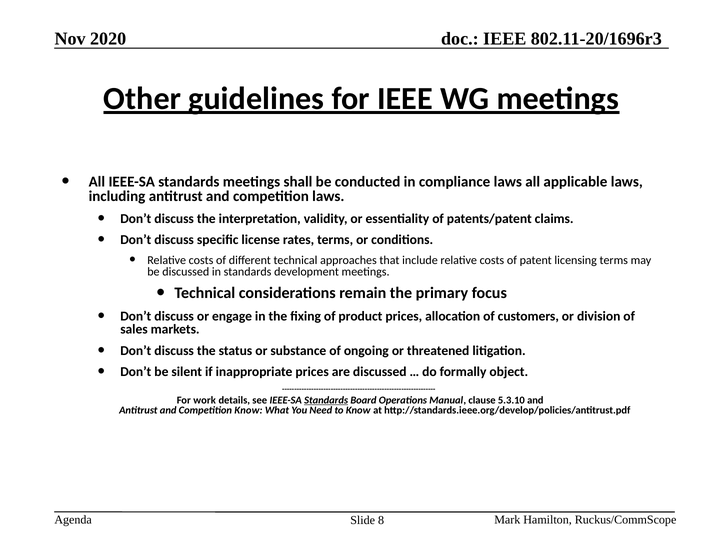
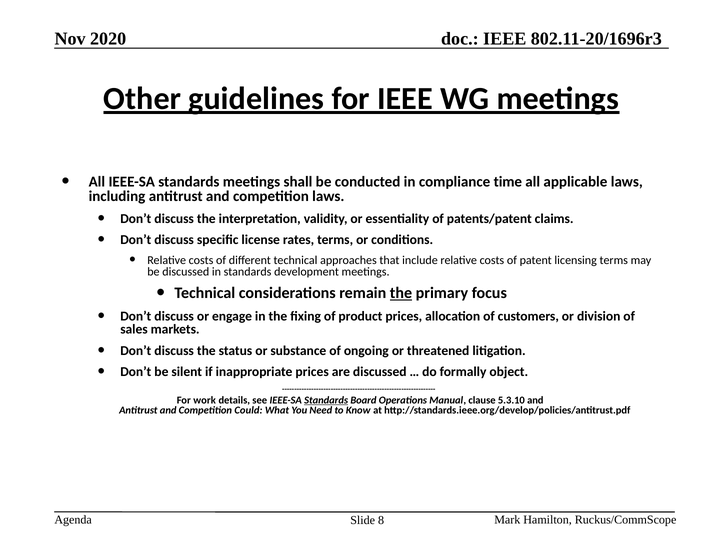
compliance laws: laws -> time (508, 182)
the underline: none -> present (401, 293)
Competition Know: Know -> Could (248, 410)
